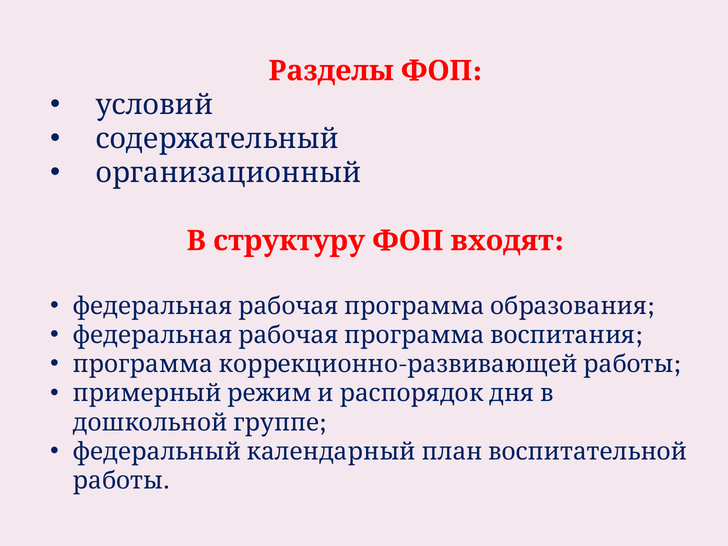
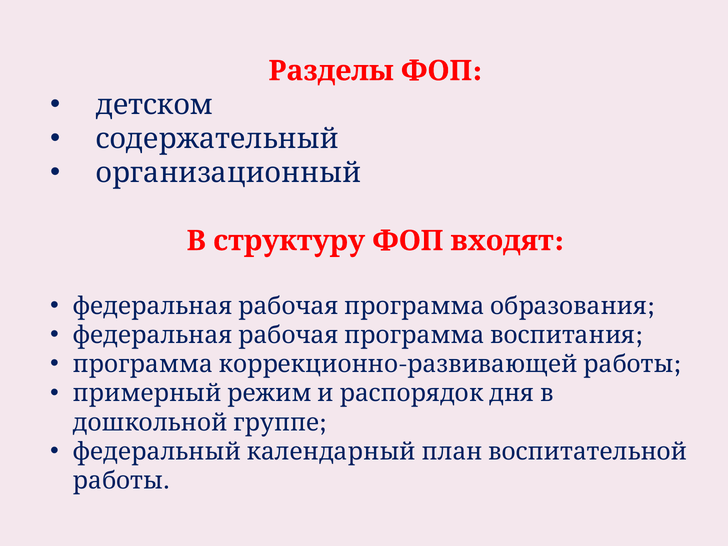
условий: условий -> детском (154, 105)
